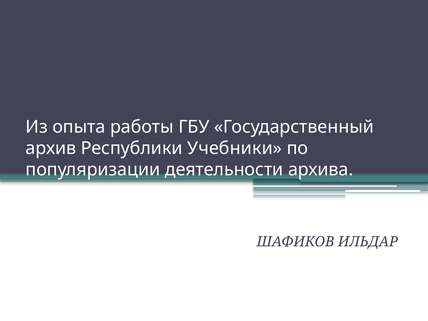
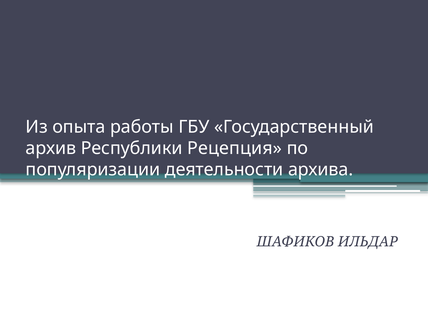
Учебники: Учебники -> Рецепция (235, 148)
